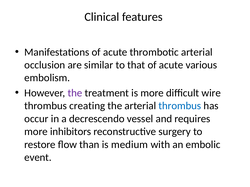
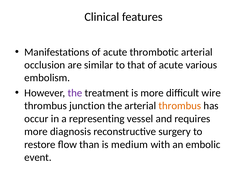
creating: creating -> junction (87, 106)
thrombus colour: blue -> orange (180, 106)
decrescendo: decrescendo -> representing (97, 119)
inhibitors: inhibitors -> diagnosis (71, 132)
